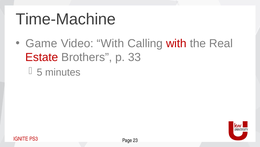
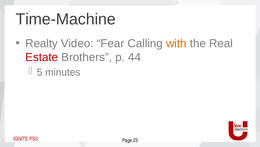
Game: Game -> Realty (42, 43)
Video With: With -> Fear (110, 43)
with colour: red -> orange (176, 43)
33: 33 -> 44 (135, 57)
